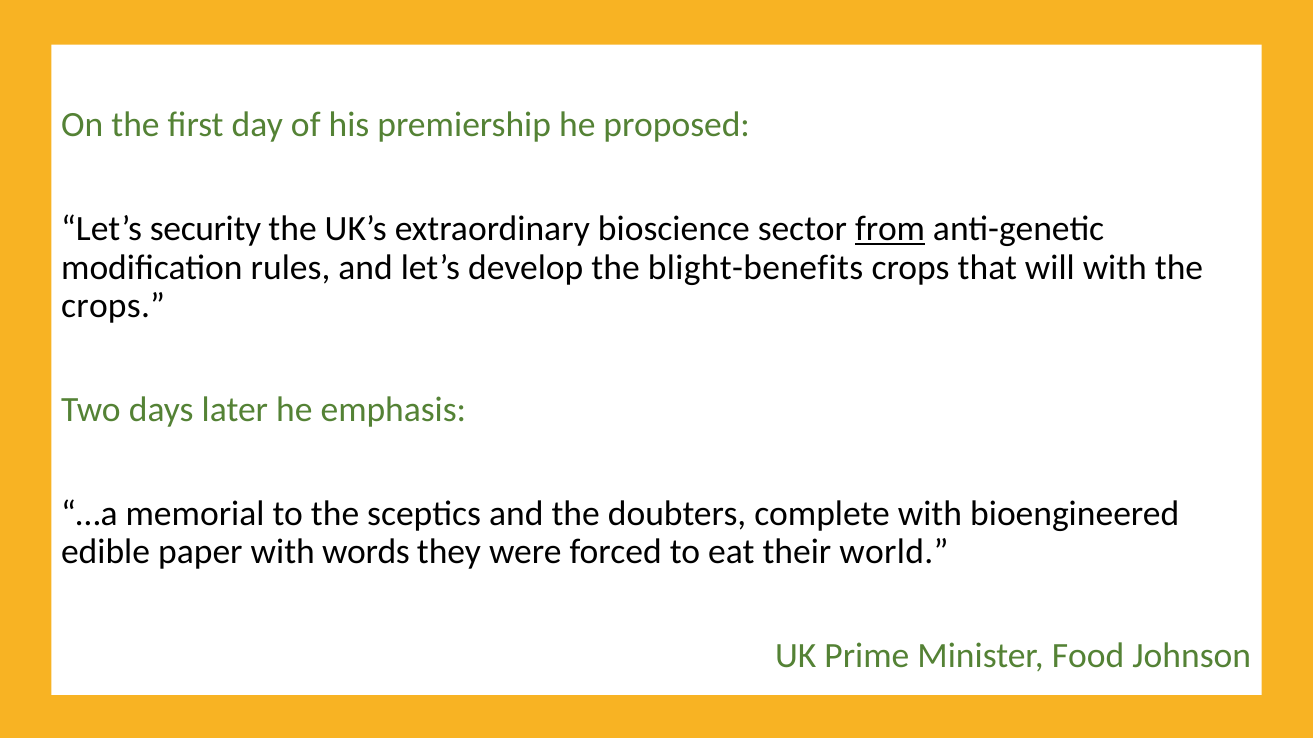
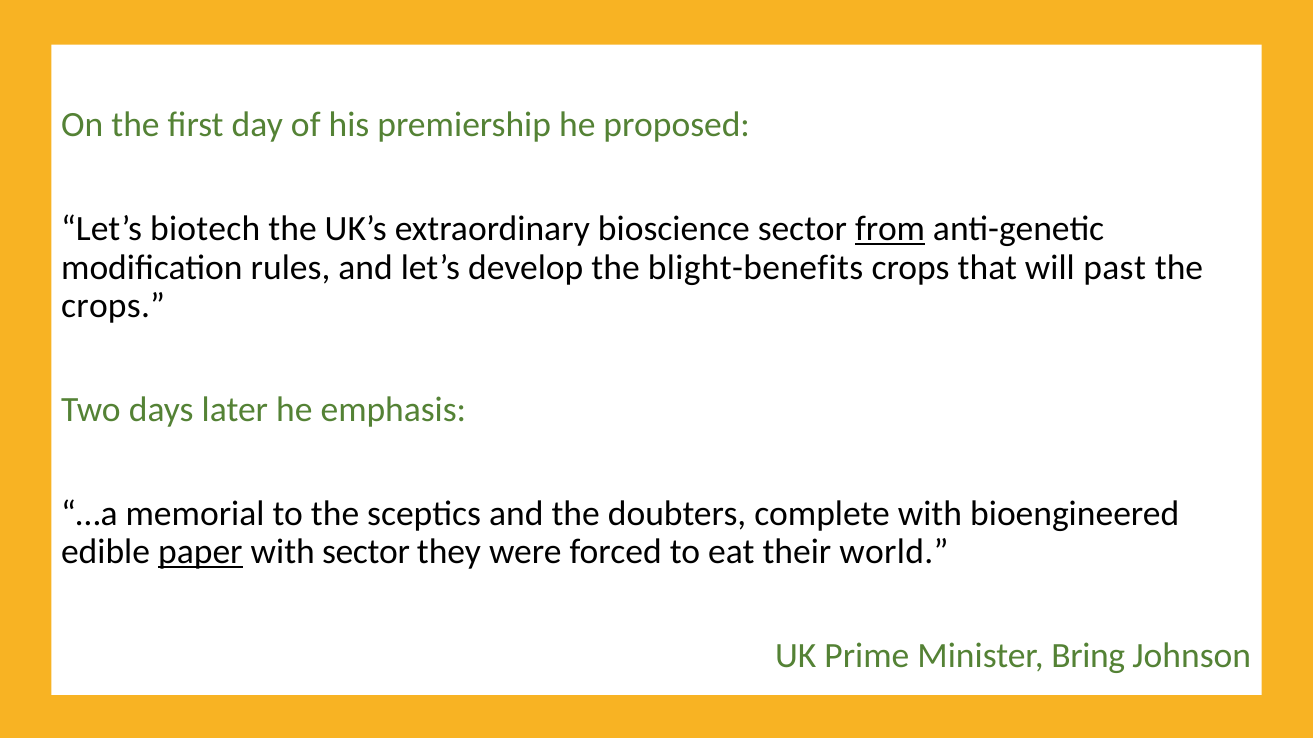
security: security -> biotech (205, 229)
will with: with -> past (1115, 268)
paper underline: none -> present (200, 553)
with words: words -> sector (366, 553)
Food: Food -> Bring (1088, 657)
